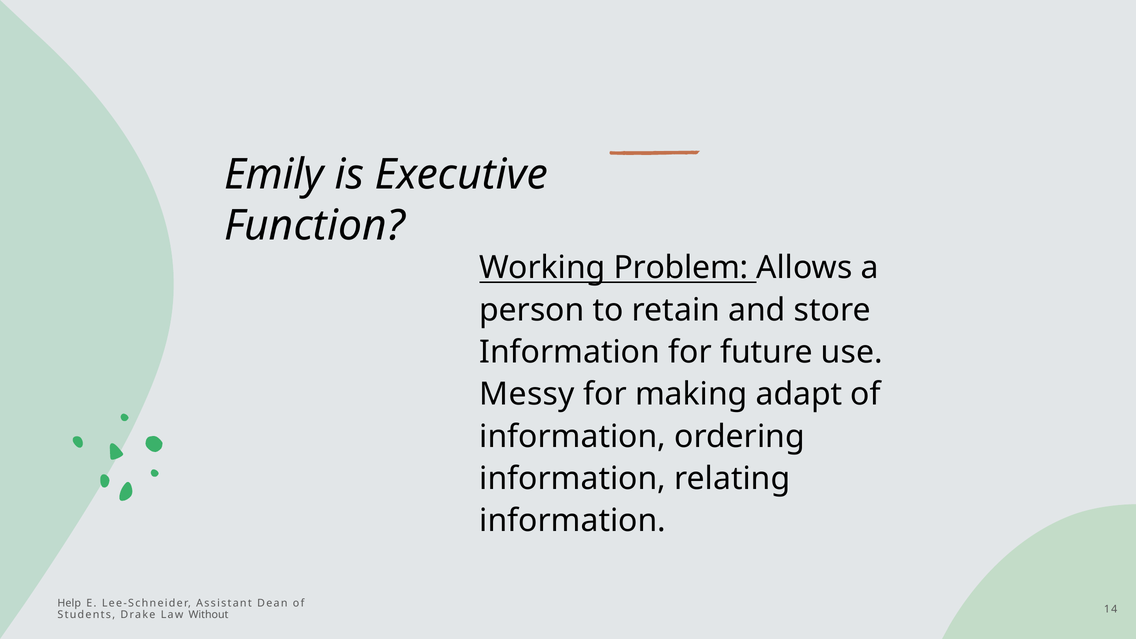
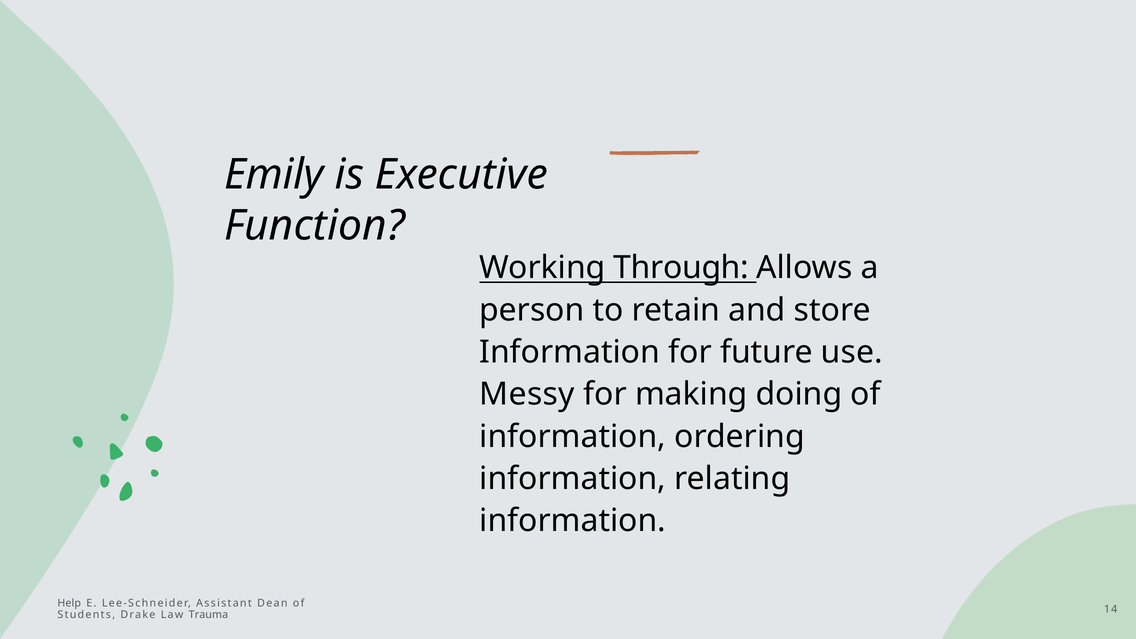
Problem: Problem -> Through (681, 268)
adapt: adapt -> doing (799, 394)
Without: Without -> Trauma (208, 615)
